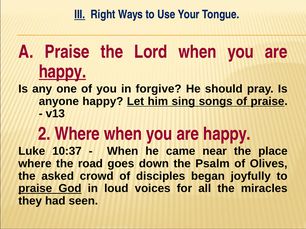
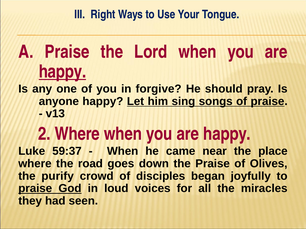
III underline: present -> none (80, 15)
10:37: 10:37 -> 59:37 (67, 152)
the Psalm: Psalm -> Praise (213, 164)
asked: asked -> purify (58, 176)
